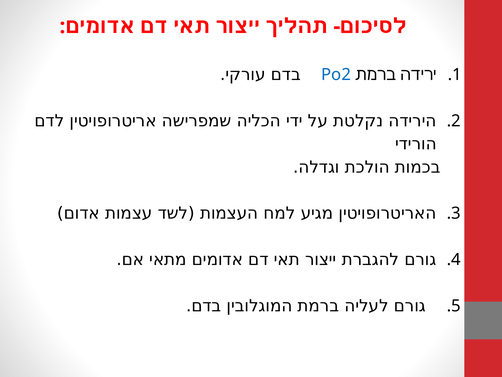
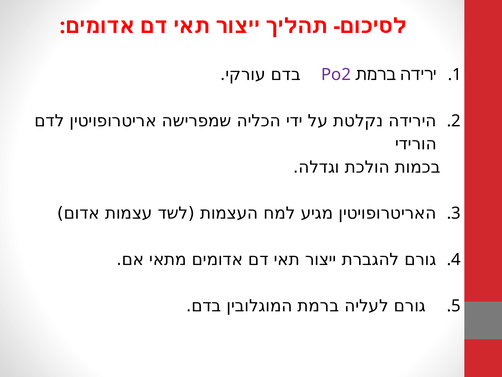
Po2 colour: blue -> purple (336, 75)
